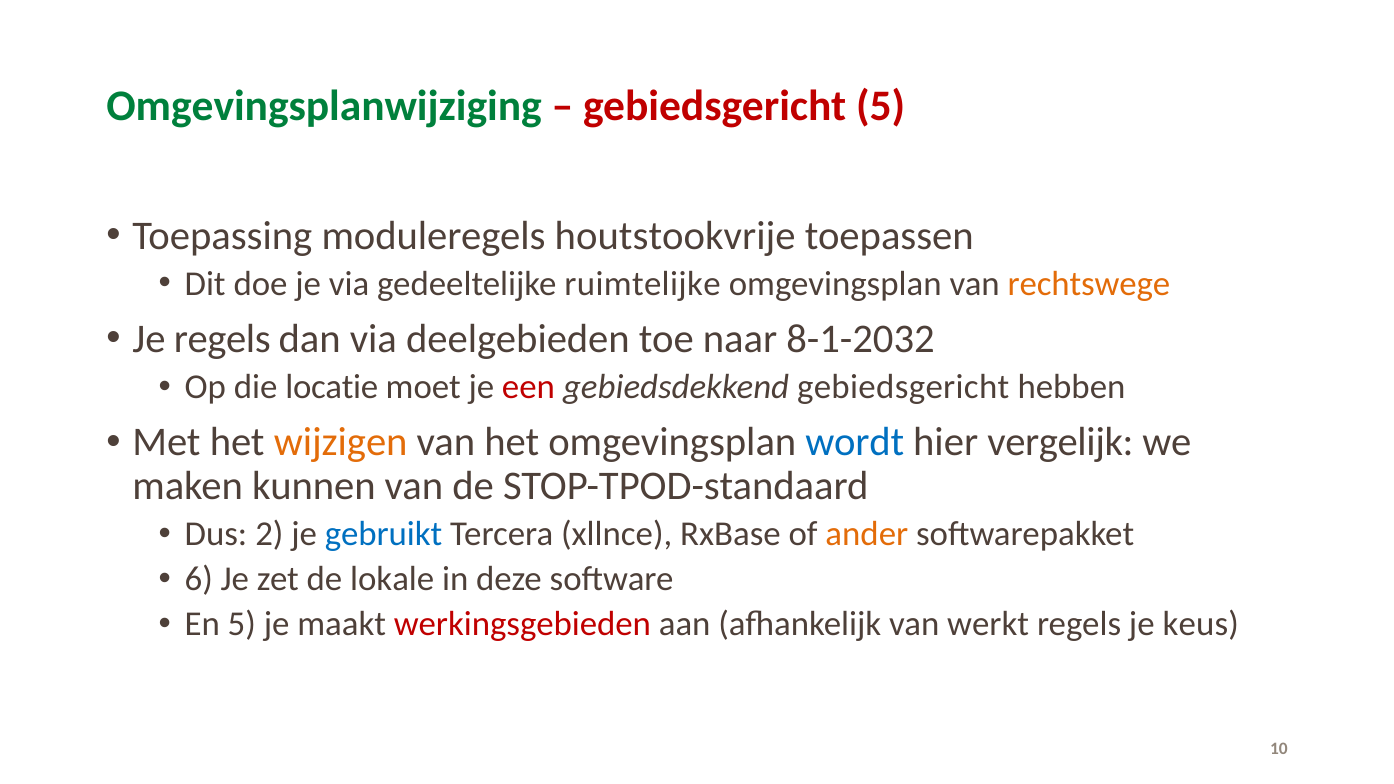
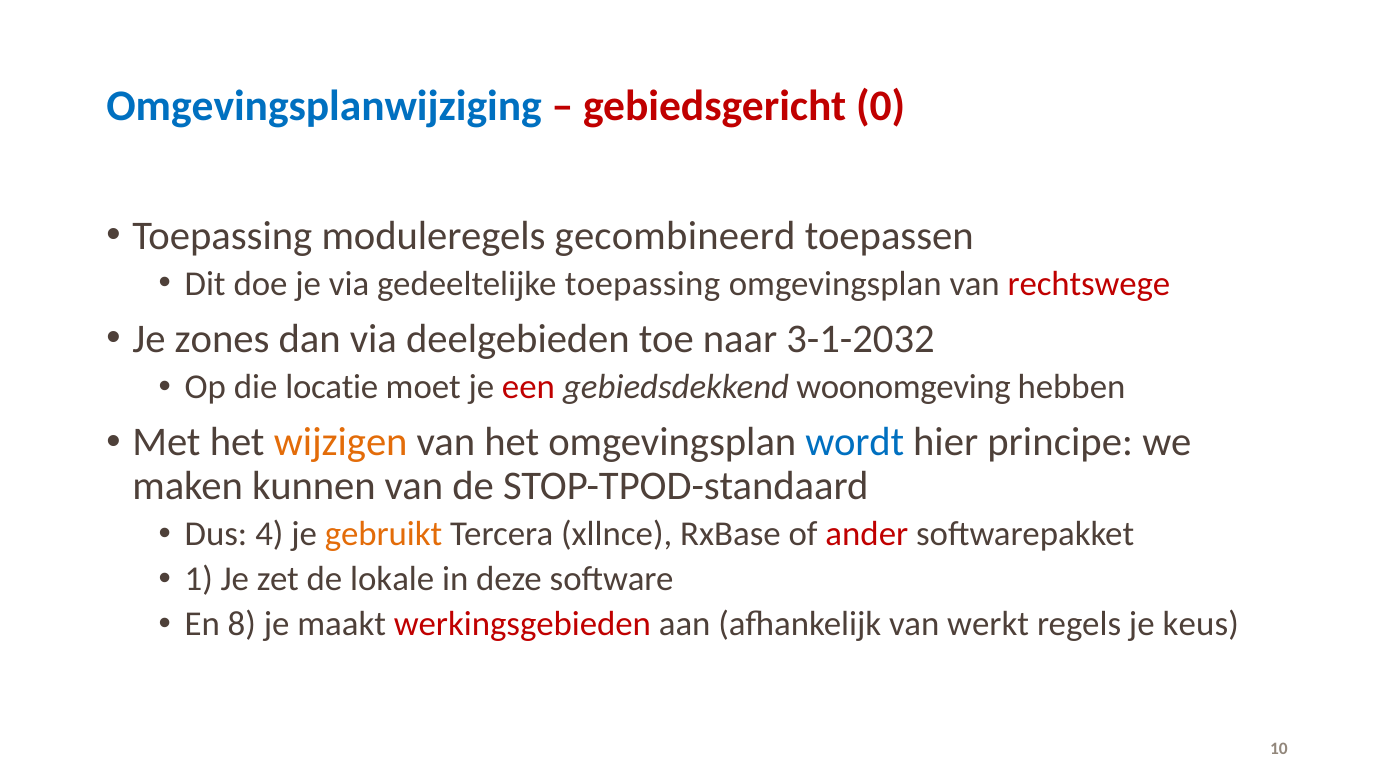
Omgevingsplanwijziging colour: green -> blue (324, 106)
gebiedsgericht 5: 5 -> 0 (881, 106)
houtstookvrije: houtstookvrije -> gecombineerd (675, 236)
gedeeltelijke ruimtelijke: ruimtelijke -> toepassing (643, 284)
rechtswege colour: orange -> red (1089, 284)
Je regels: regels -> zones (222, 339)
8-1-2032: 8-1-2032 -> 3-1-2032 (861, 339)
gebiedsdekkend gebiedsgericht: gebiedsgericht -> woonomgeving (904, 387)
vergelijk: vergelijk -> principe (1060, 442)
2: 2 -> 4 (269, 534)
gebruikt colour: blue -> orange (384, 534)
ander colour: orange -> red (867, 534)
6: 6 -> 1 (199, 579)
En 5: 5 -> 8 (242, 624)
